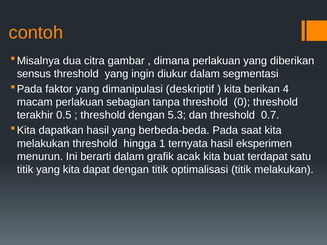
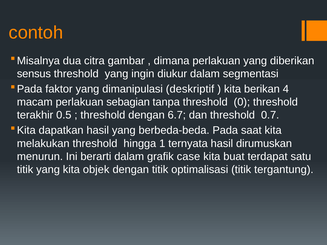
5.3: 5.3 -> 6.7 (177, 115)
eksperimen: eksperimen -> dirumuskan (264, 144)
acak: acak -> case (188, 157)
dapat: dapat -> objek (96, 170)
titik melakukan: melakukan -> tergantung (284, 170)
